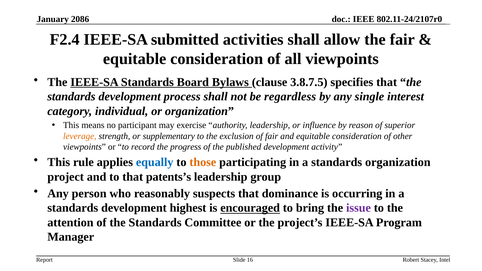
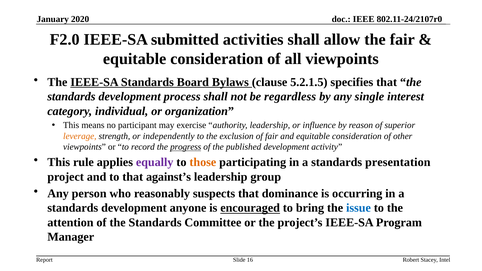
2086: 2086 -> 2020 (80, 19)
F2.4: F2.4 -> F2.0 (65, 40)
3.8.7.5: 3.8.7.5 -> 5.2.1.5 (309, 82)
supplementary: supplementary -> independently (169, 136)
progress underline: none -> present (186, 147)
equally colour: blue -> purple (155, 162)
standards organization: organization -> presentation (398, 162)
patents’s: patents’s -> against’s (169, 177)
highest: highest -> anyone (188, 208)
issue colour: purple -> blue (358, 208)
